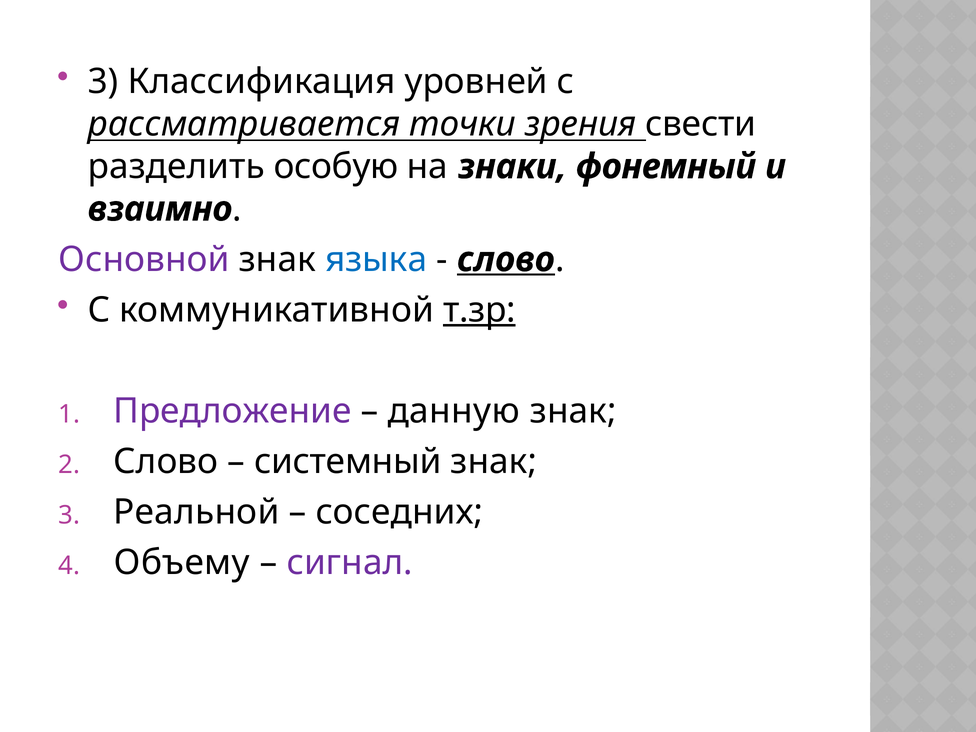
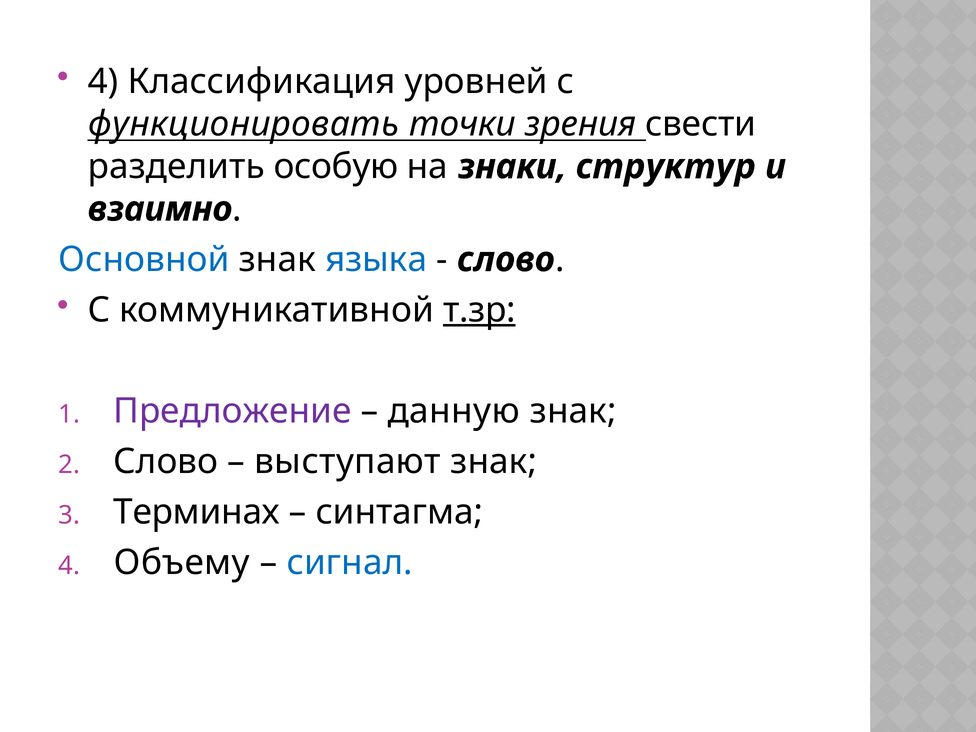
3: 3 -> 4 (103, 82)
рассматривается: рассматривается -> функционировать (244, 124)
фонемный: фонемный -> структур (666, 167)
Основной colour: purple -> blue (144, 260)
слово underline: present -> none (506, 260)
системный: системный -> выступают (348, 462)
Реальной: Реальной -> Терминах (197, 512)
соседних: соседних -> синтагма (399, 512)
сигнал colour: purple -> blue (350, 563)
